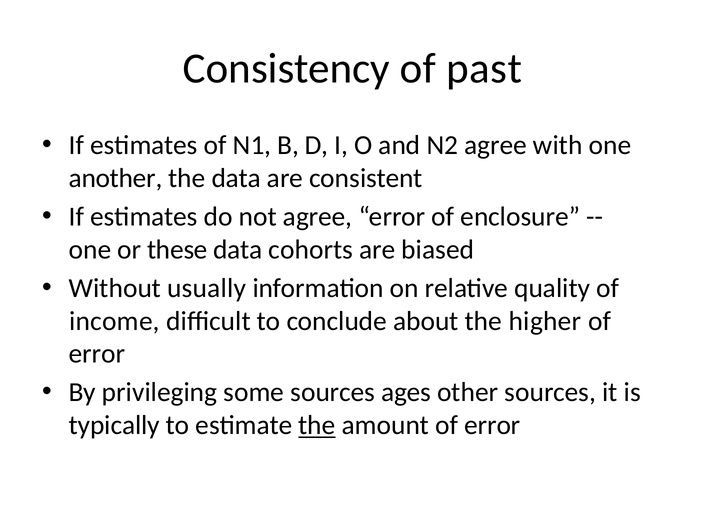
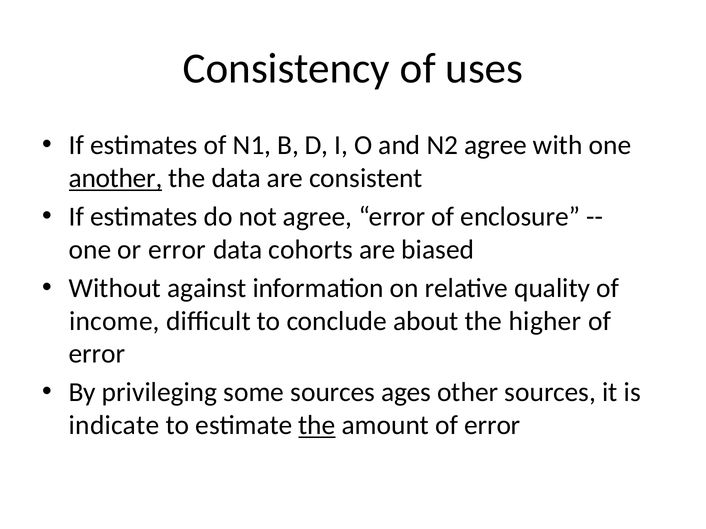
past: past -> uses (484, 68)
another underline: none -> present (116, 178)
or these: these -> error (177, 250)
usually: usually -> against (207, 288)
typically: typically -> indicate (114, 426)
